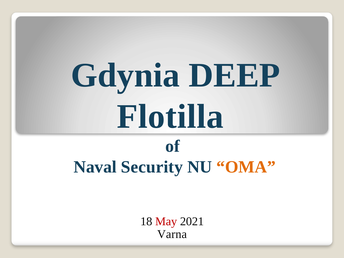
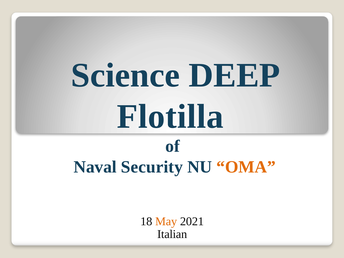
Gdynia: Gdynia -> Science (125, 75)
May colour: red -> orange (166, 221)
Varna: Varna -> Italian (172, 234)
